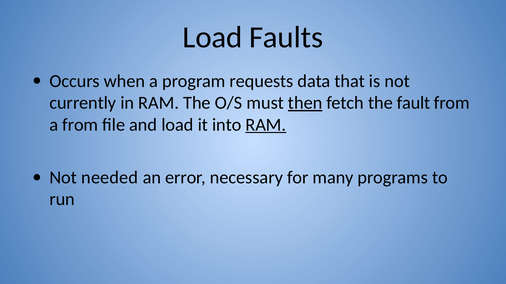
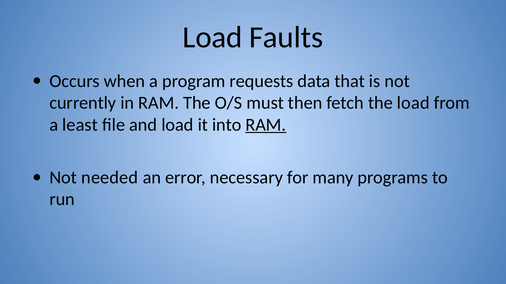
then underline: present -> none (305, 103)
the fault: fault -> load (413, 103)
a from: from -> least (80, 125)
